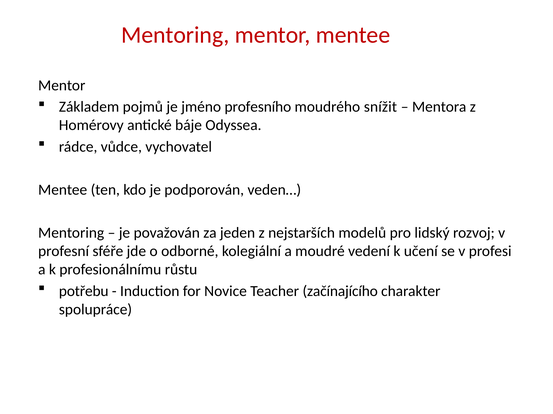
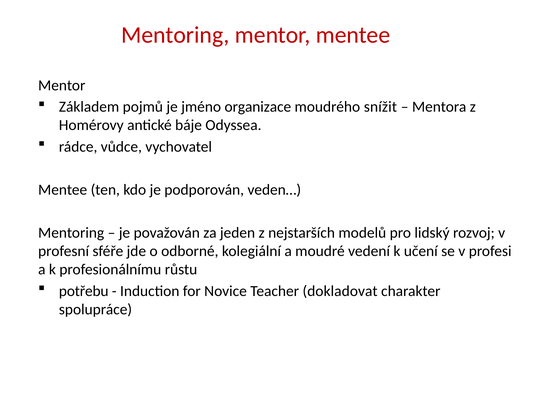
profesního: profesního -> organizace (258, 107)
začínajícího: začínajícího -> dokladovat (340, 292)
